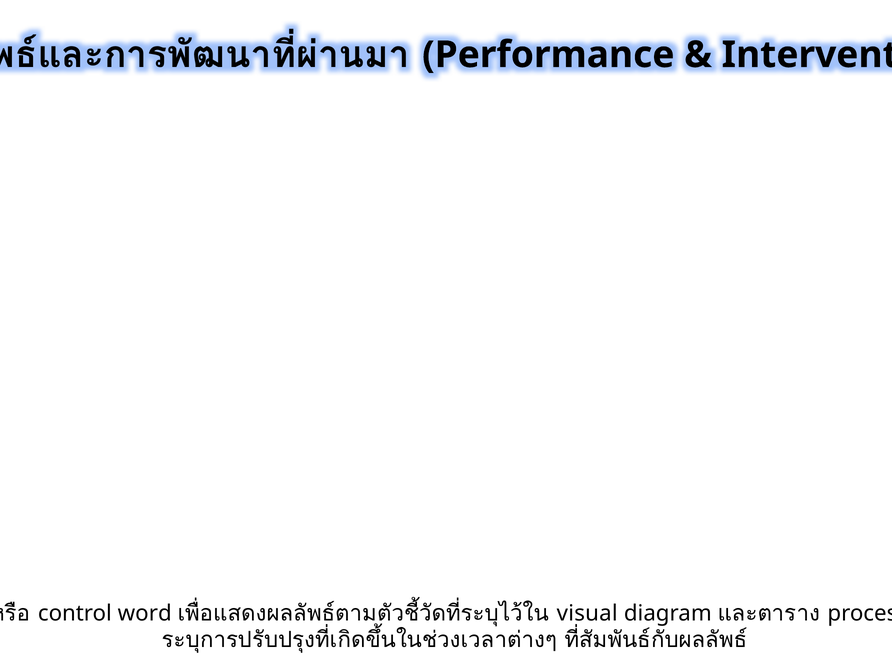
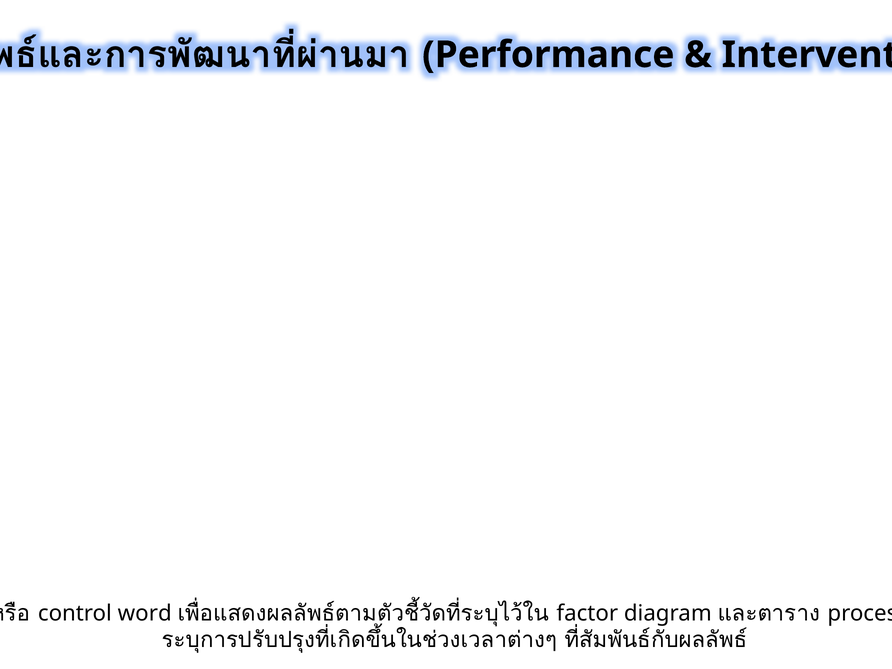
visual: visual -> factor (587, 613)
